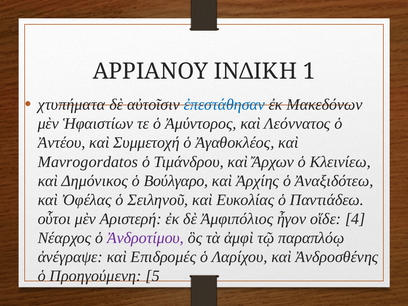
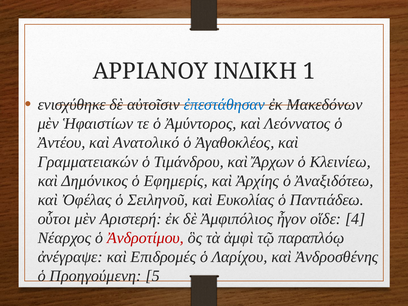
χτυπήματα: χτυπήματα -> ενισχύθηκε (72, 105)
Συμμετοχή: Συμμετοχή -> Ανατολικό (146, 143)
Mavrogordatos: Mavrogordatos -> Γραμματειακών (88, 162)
Βούλγαρο: Βούλγαρο -> Εφημερίς (176, 181)
Ἀνδροτίμου colour: purple -> red (146, 238)
